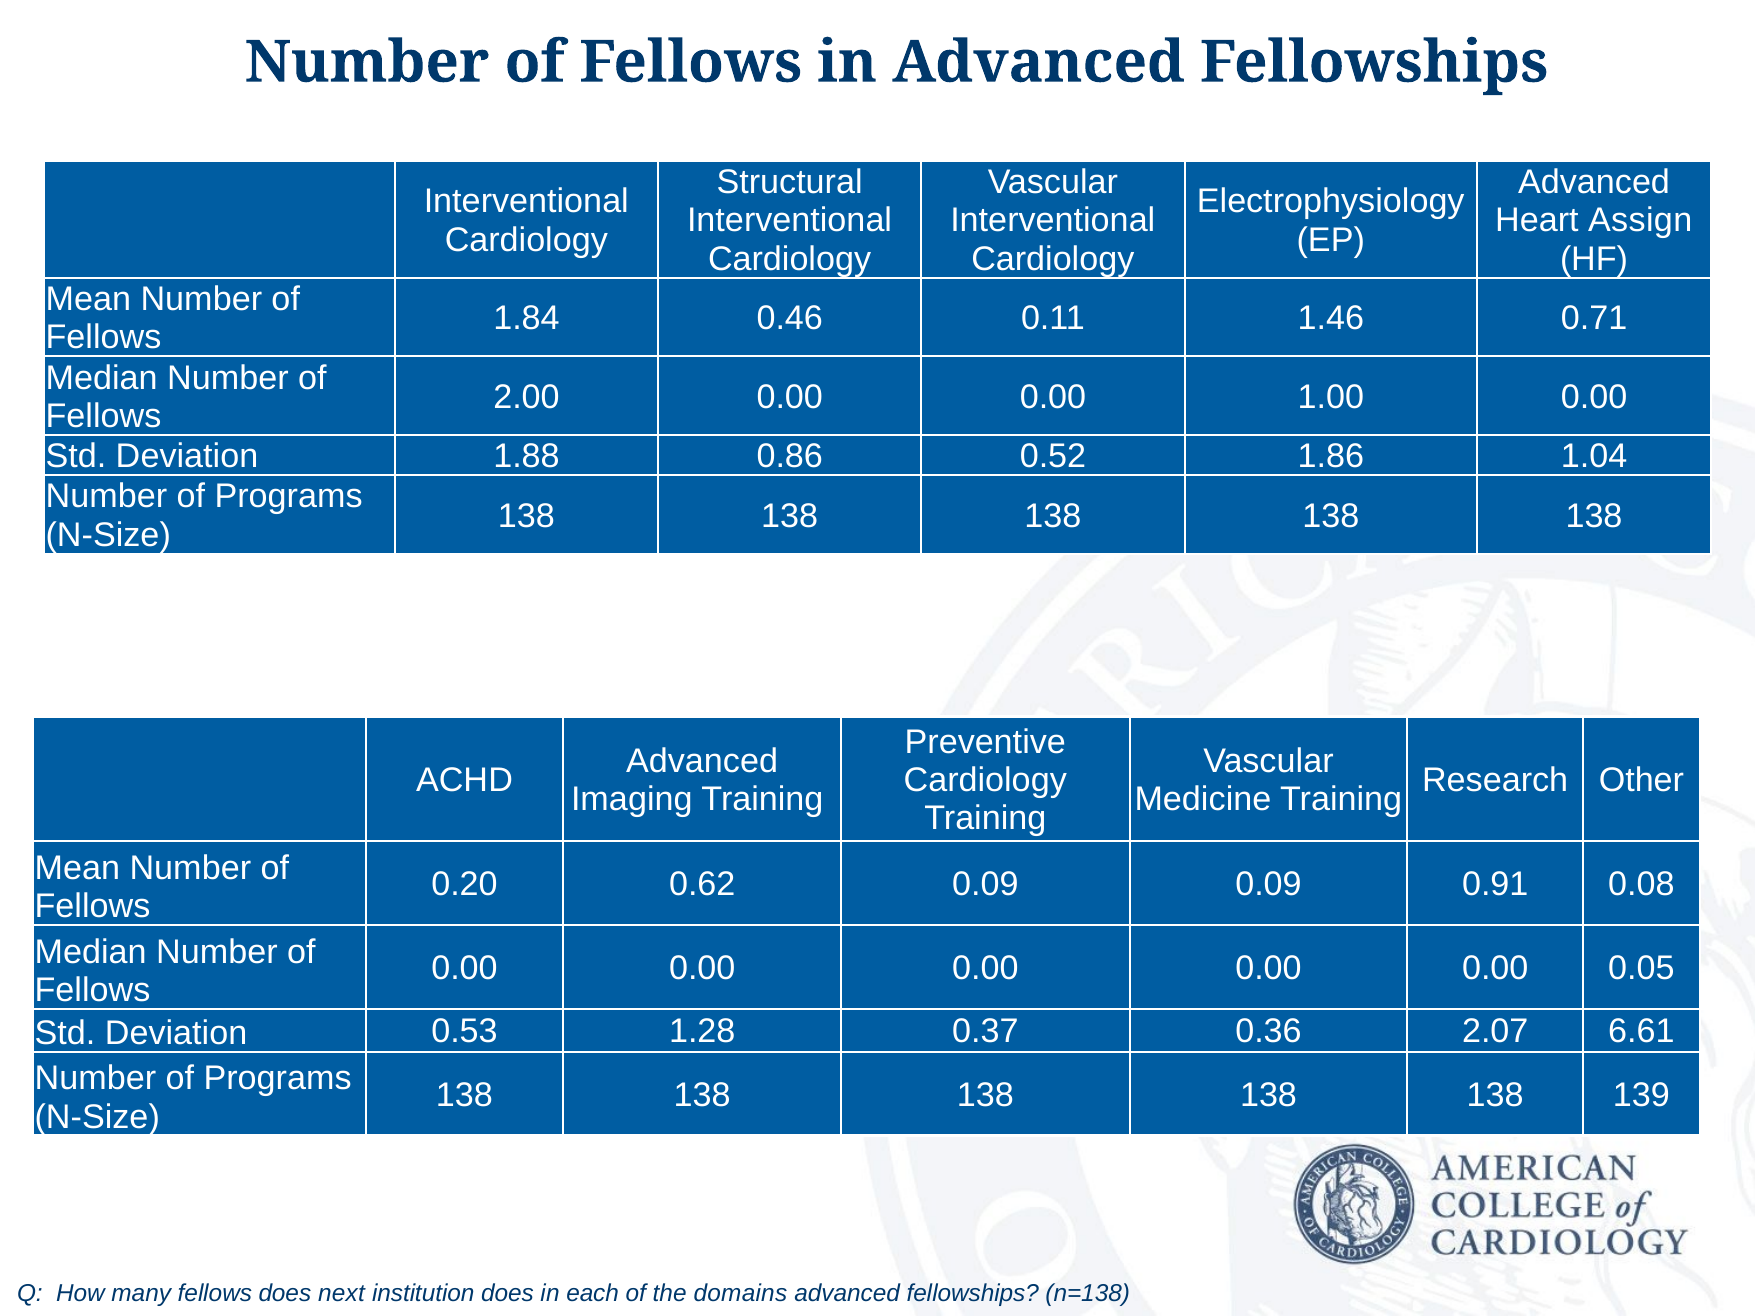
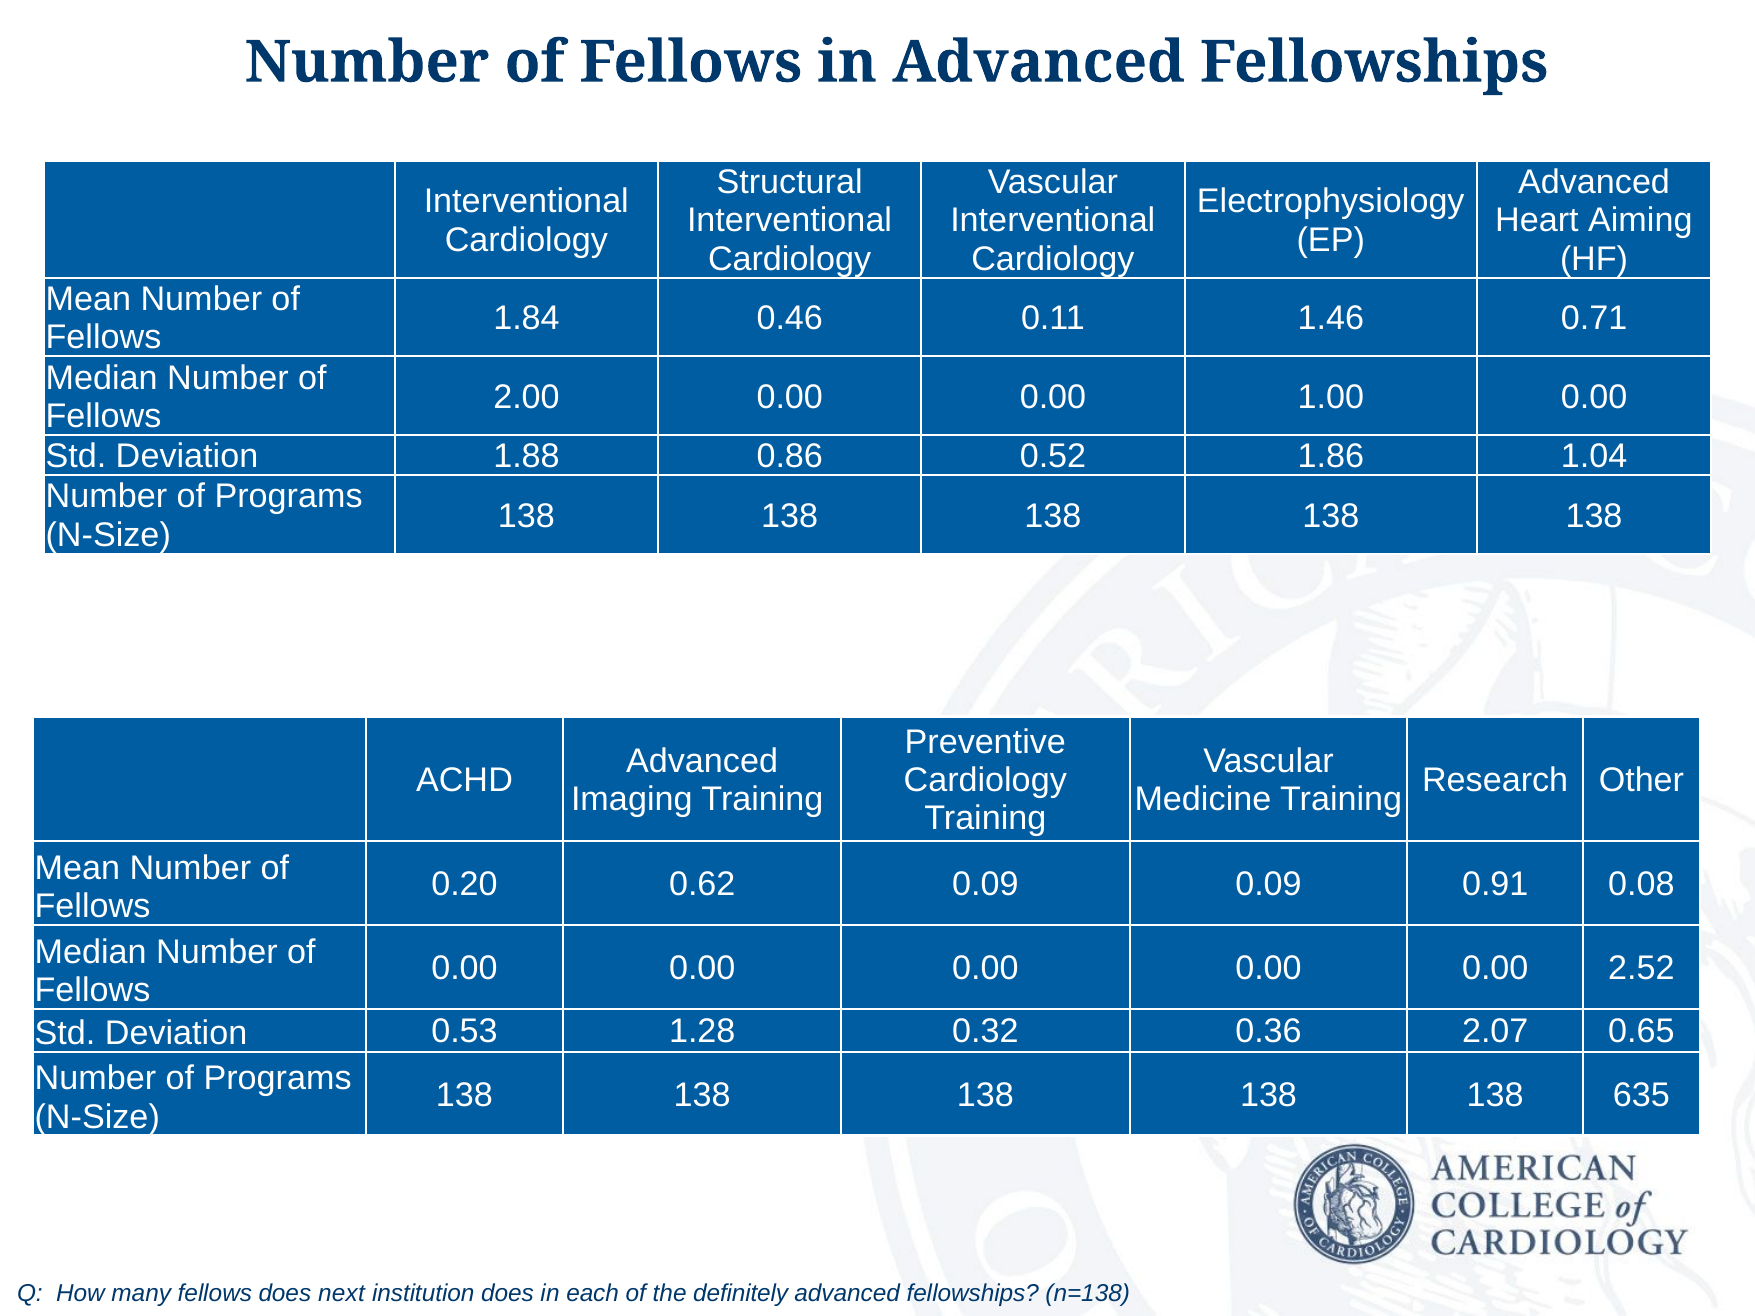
Assign: Assign -> Aiming (1640, 221)
0.05: 0.05 -> 2.52 (1641, 969)
0.37: 0.37 -> 0.32 (985, 1032)
6.61: 6.61 -> 0.65 (1641, 1032)
139: 139 -> 635 (1641, 1095)
domains: domains -> definitely (741, 1294)
